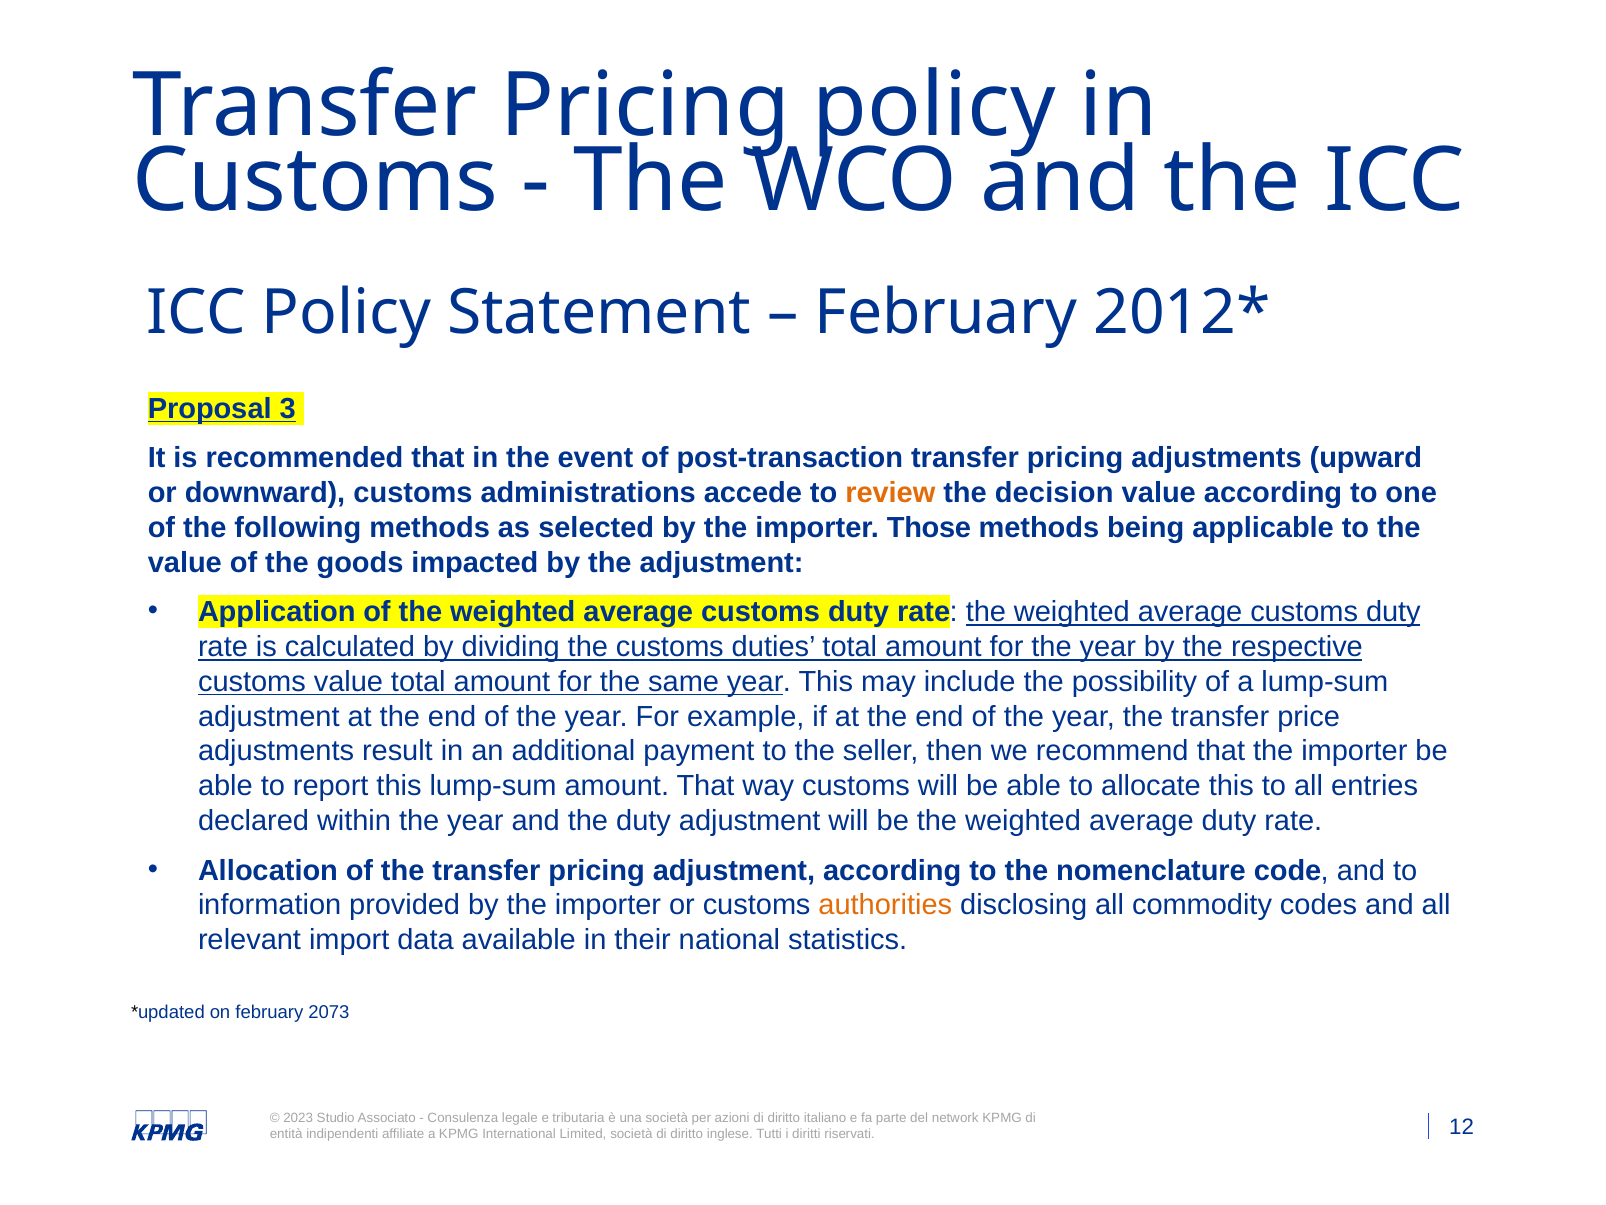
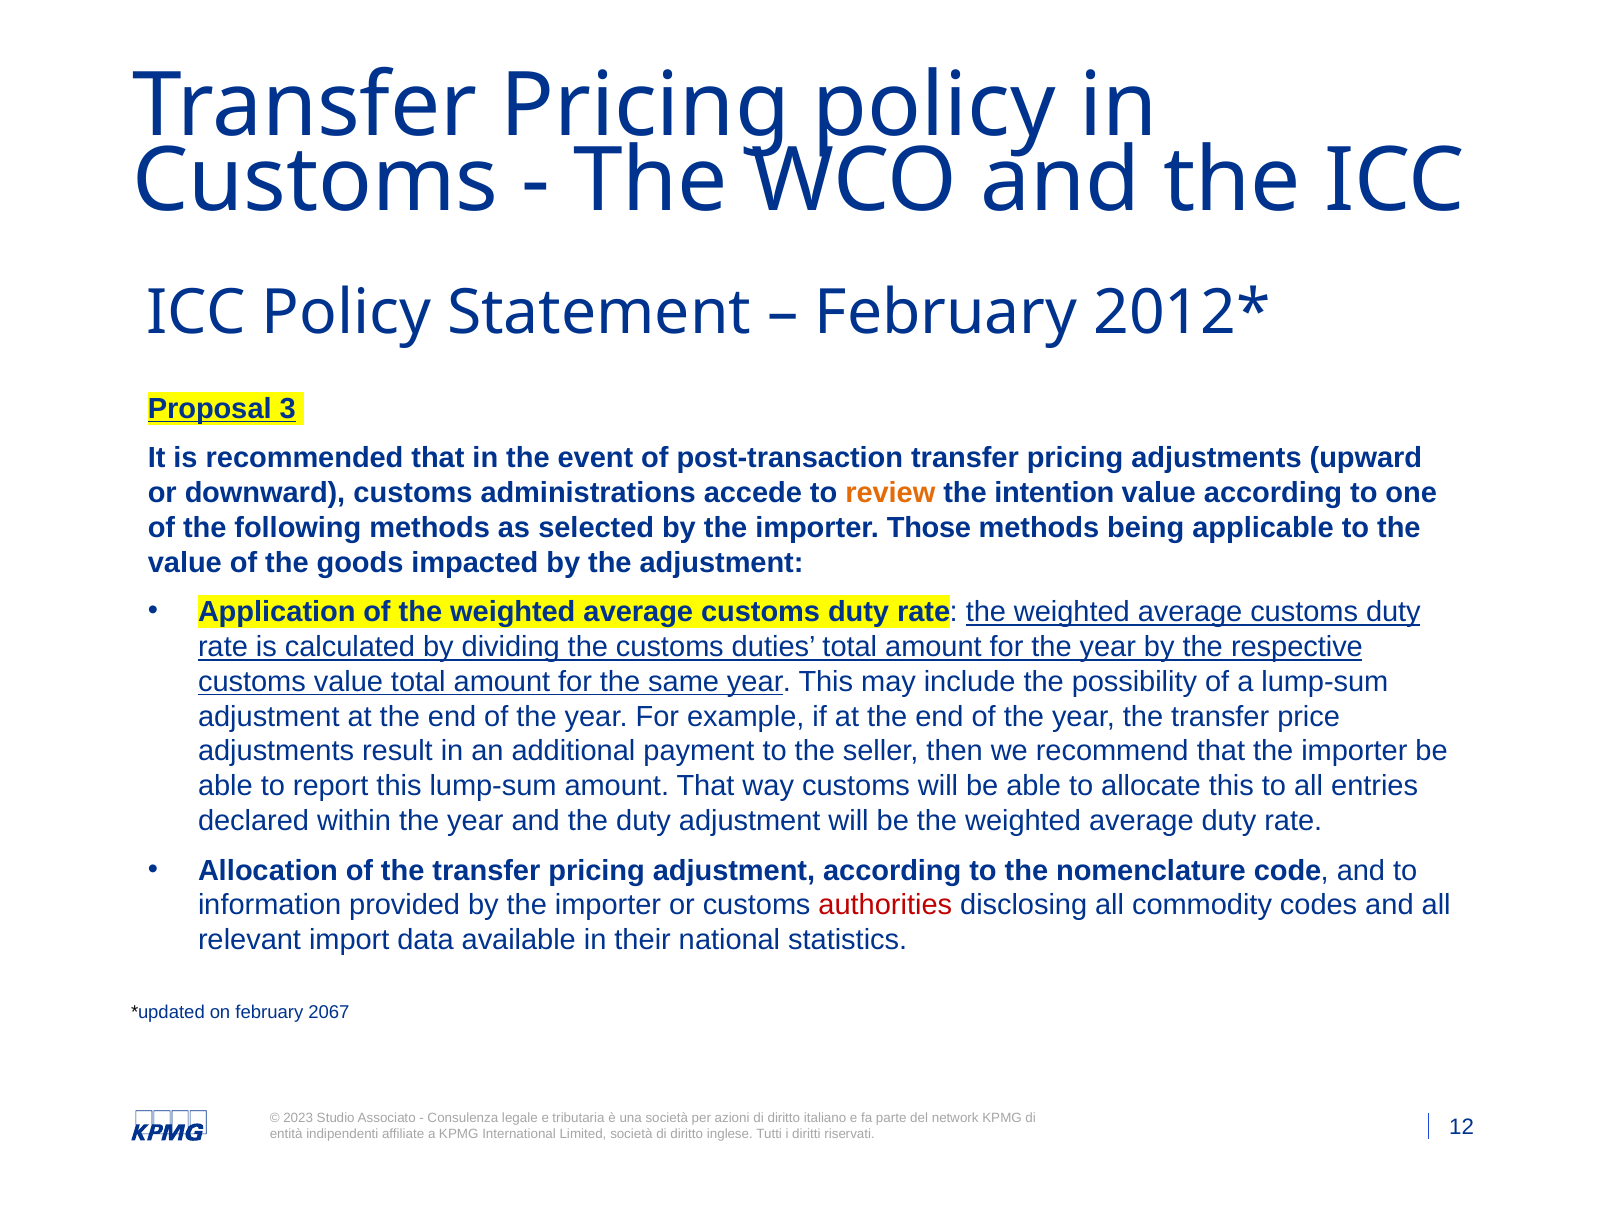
decision: decision -> intention (1054, 493)
authorities colour: orange -> red (885, 905)
2073: 2073 -> 2067 (329, 1012)
